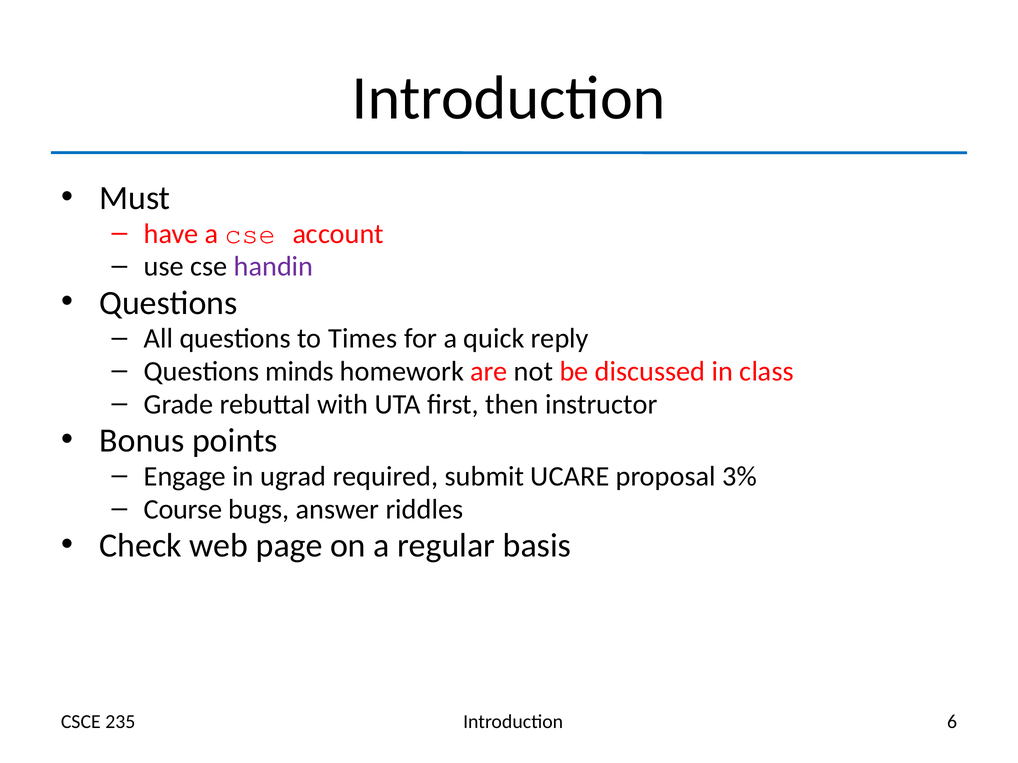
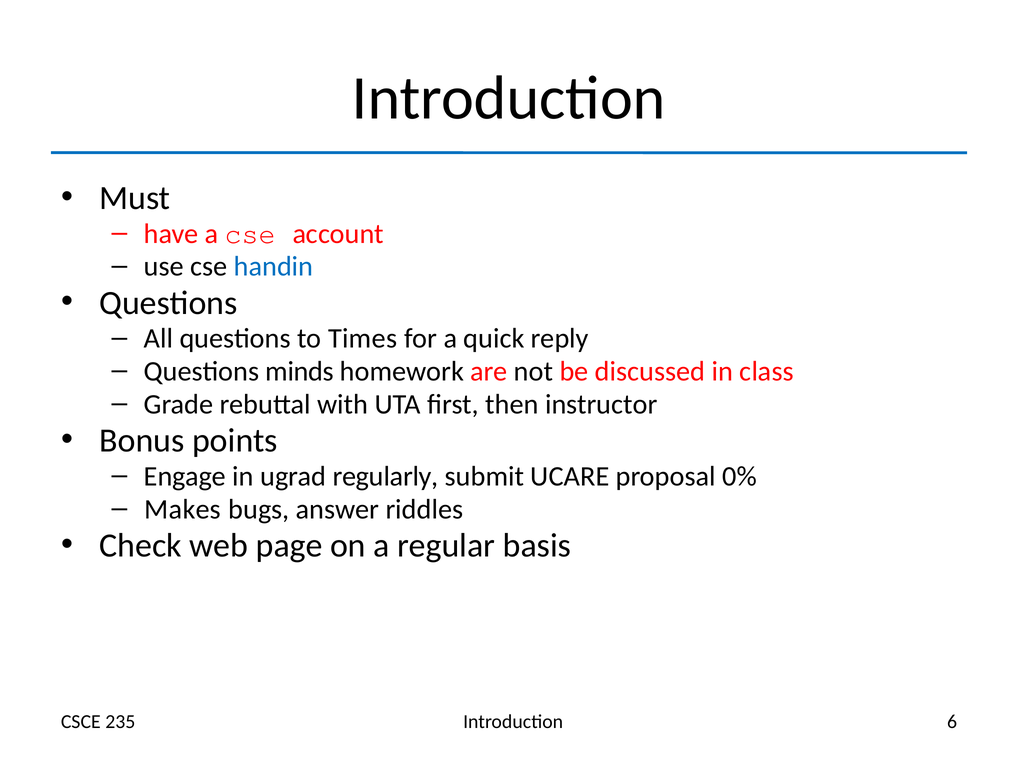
handin colour: purple -> blue (273, 267)
required: required -> regularly (386, 477)
3%: 3% -> 0% (740, 477)
Course: Course -> Makes (183, 510)
